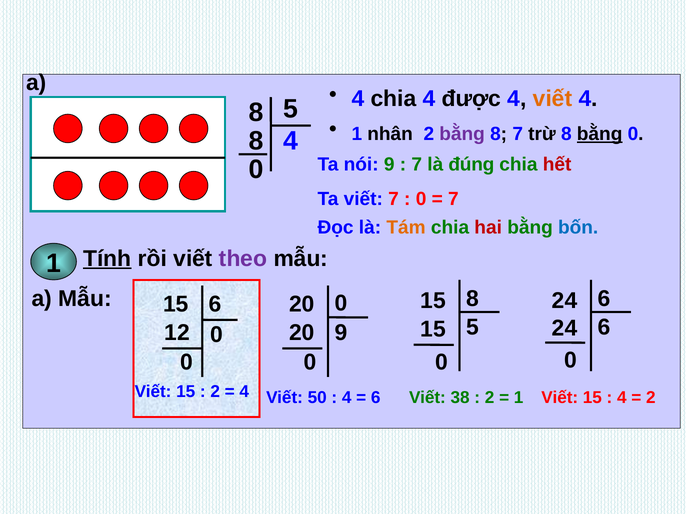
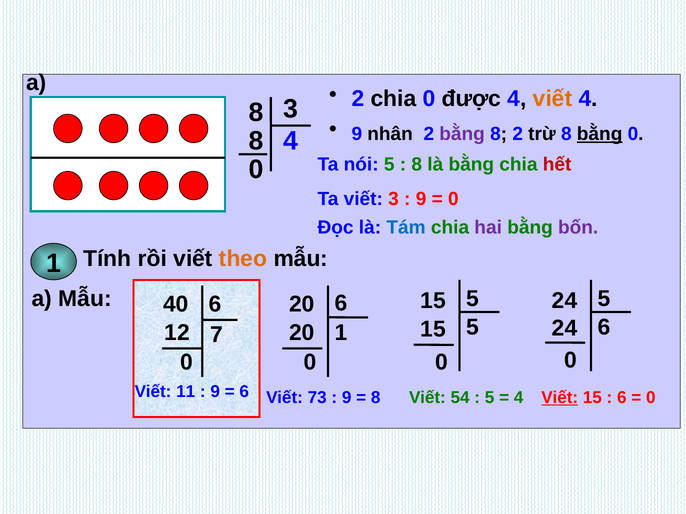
4: 4 -> 2 (358, 99)
chia 4: 4 -> 0 (429, 99)
5: 5 -> 3 (291, 109)
1: 1 -> 9 (357, 134)
8 7: 7 -> 2 (518, 134)
nói 9: 9 -> 5 (389, 165)
7: 7 -> 8 (417, 165)
là đúng: đúng -> bằng (471, 165)
viết 7: 7 -> 3 (394, 199)
0: 0 -> 9 (421, 199)
7: 7 -> 0 (453, 199)
Tám colour: orange -> blue (406, 228)
hai colour: red -> purple (488, 228)
bốn colour: blue -> purple (578, 228)
Tính underline: present -> none (107, 259)
theo colour: purple -> orange (243, 259)
Mẫu 15: 15 -> 40 (176, 305)
15 8: 8 -> 5 (473, 299)
24 6: 6 -> 5 (604, 299)
20 0: 0 -> 6 (341, 303)
12 0: 0 -> 7 (216, 335)
20 9: 9 -> 1 (341, 333)
15: 15 -> 11 (186, 392)
2: 2 -> 9 (215, 392)
4: 4 -> 6 (244, 392)
50: 50 -> 73 (317, 398)
4: 4 -> 9 (347, 398)
6: 6 -> 8 (376, 398)
38: 38 -> 54 (460, 398)
2: 2 -> 5 (490, 398)
1: 1 -> 4 (519, 398)
Viết underline: none -> present (560, 398)
4: 4 -> 6 (622, 398)
2: 2 -> 0 (651, 398)
